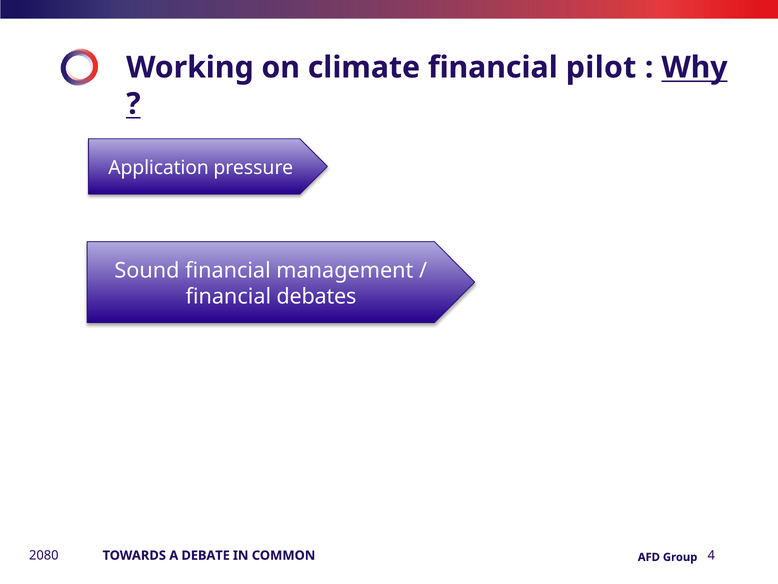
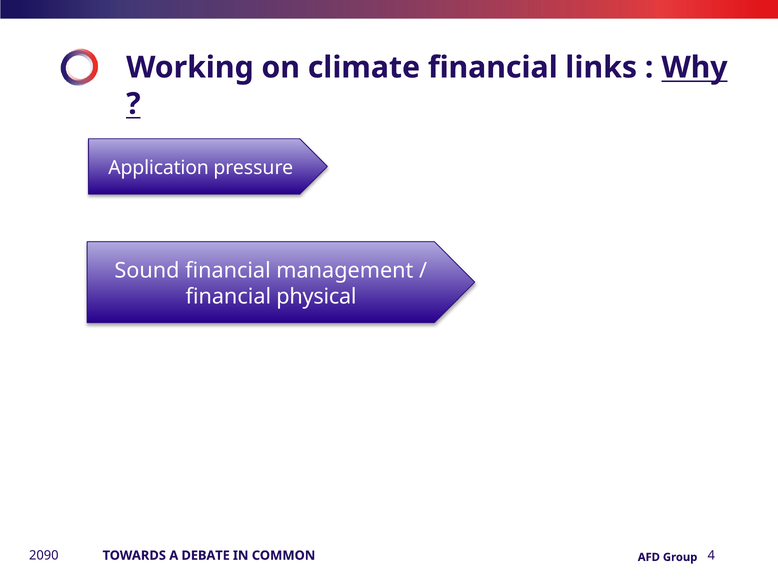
pilot: pilot -> links (601, 67)
debates: debates -> physical (316, 296)
2080: 2080 -> 2090 (44, 555)
